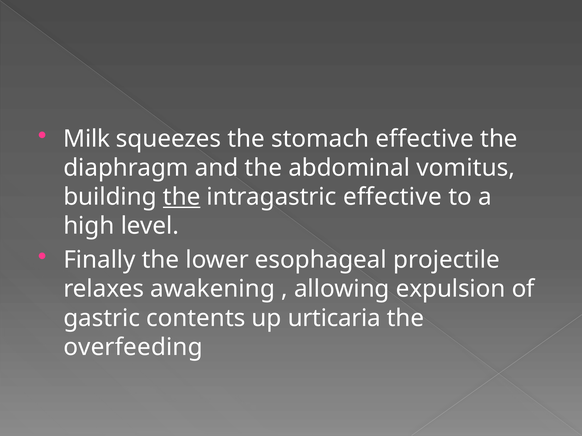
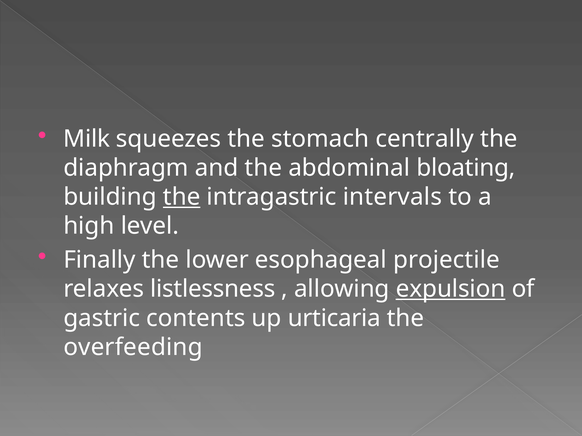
stomach effective: effective -> centrally (425, 139)
vomitus: vomitus -> bloating (466, 168)
intragastric effective: effective -> intervals (392, 197)
awakening: awakening -> listlessness (213, 289)
expulsion underline: none -> present (451, 289)
